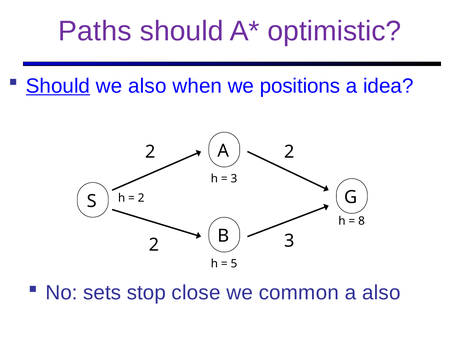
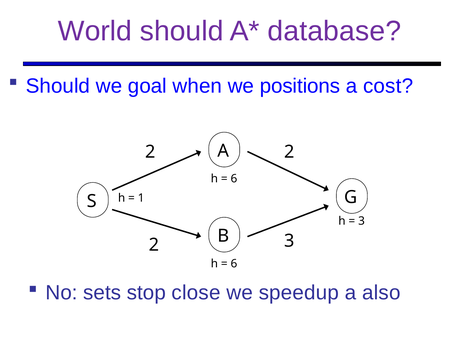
Paths: Paths -> World (95, 31)
optimistic: optimistic -> database (334, 31)
Should underline: present -> none (58, 86)
we also: also -> goal (147, 86)
idea: idea -> cost (388, 86)
3: 3 -> 6 (234, 179)
2: 2 -> 1 (141, 198)
8: 8 -> 3 (362, 221)
5: 5 -> 6 (234, 264)
common: common -> speedup (299, 293)
